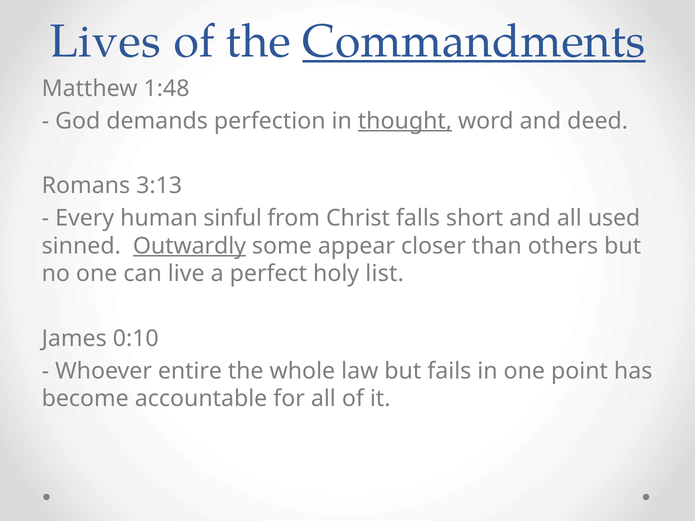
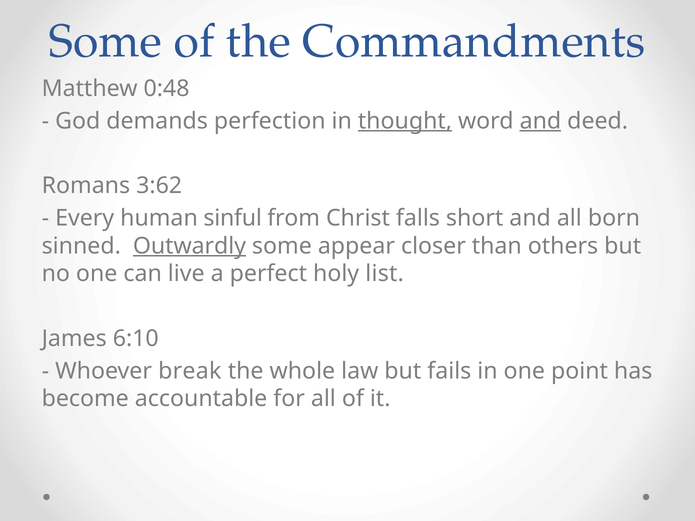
Lives: Lives -> Some (106, 41)
Commandments underline: present -> none (474, 41)
1:48: 1:48 -> 0:48 (167, 89)
and underline: none -> present (540, 121)
3:13: 3:13 -> 3:62 (159, 186)
used: used -> born (614, 218)
0:10: 0:10 -> 6:10 (136, 339)
entire: entire -> break (190, 371)
